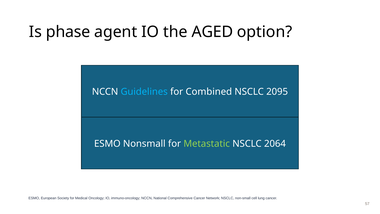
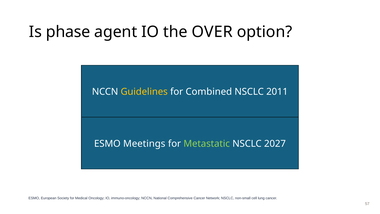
AGED: AGED -> OVER (212, 32)
Guidelines colour: light blue -> yellow (144, 92)
2095: 2095 -> 2011 (277, 92)
Nonsmall: Nonsmall -> Meetings (144, 144)
2064: 2064 -> 2027 (275, 144)
